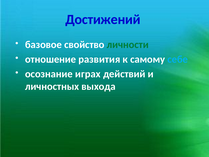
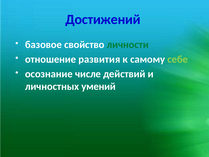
себе colour: light blue -> light green (178, 59)
играх: играх -> числе (88, 74)
выхода: выхода -> умений (99, 86)
